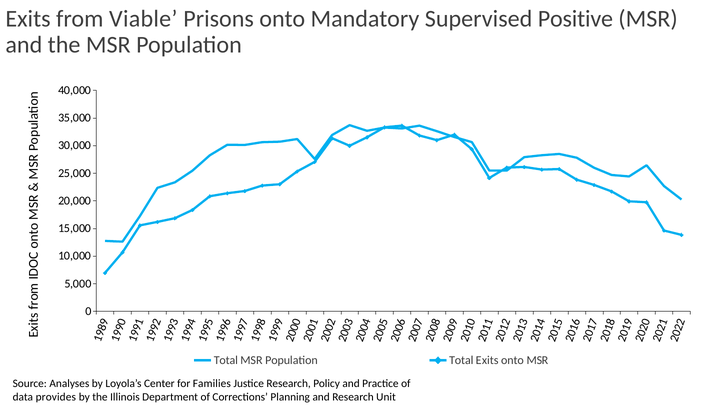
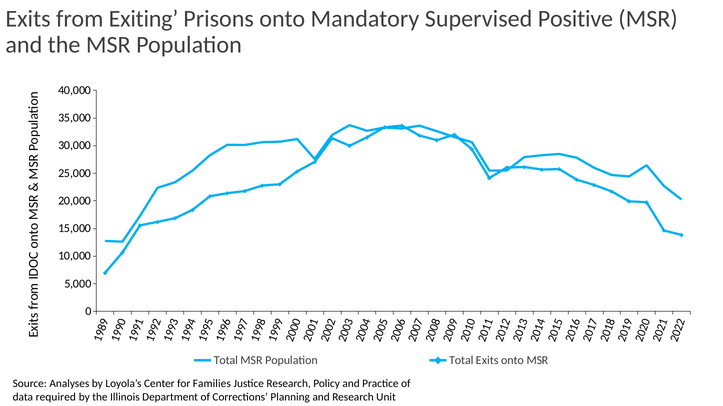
Viable: Viable -> Exiting (144, 19)
provides: provides -> required (56, 398)
